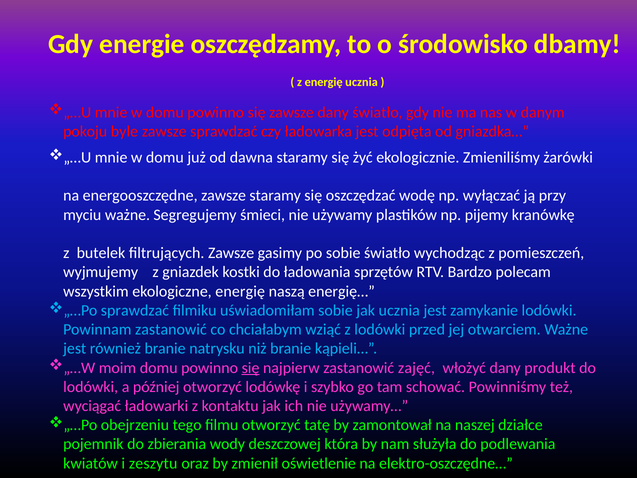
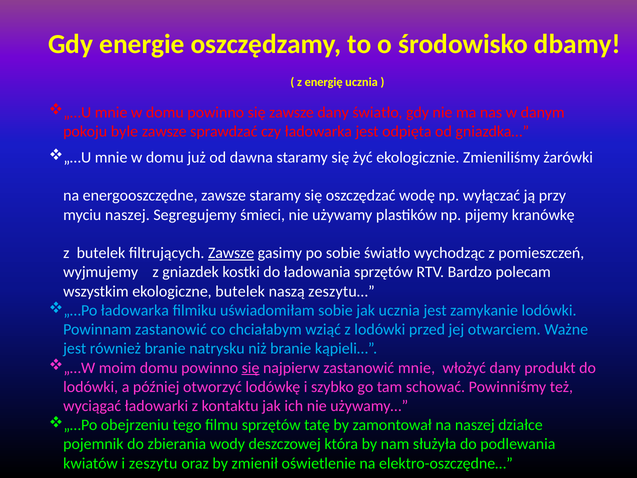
myciu ważne: ważne -> naszej (127, 215)
Zawsze underline: none -> present (231, 253)
ekologiczne energię: energię -> butelek (240, 291)
energię…: energię… -> zeszytu… (341, 291)
„…Po sprawdzać: sprawdzać -> ładowarka (135, 310)
zastanowić zajęć: zajęć -> mnie (416, 368)
filmu otworzyć: otworzyć -> sprzętów (271, 425)
